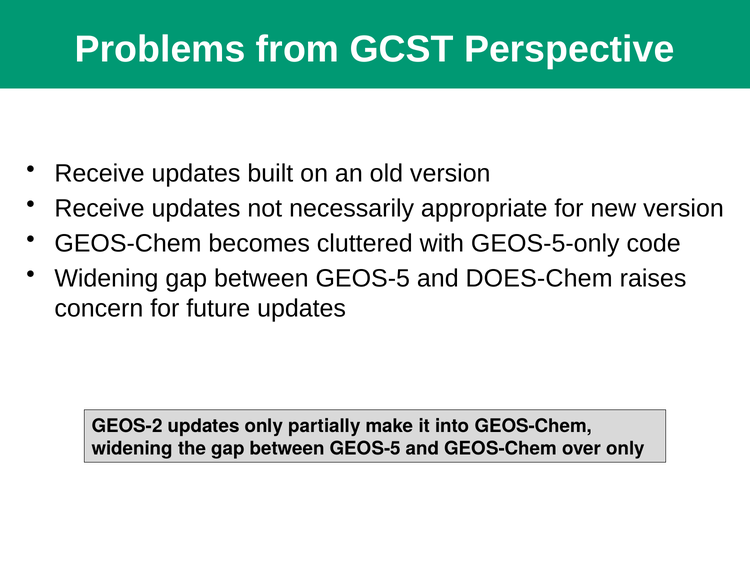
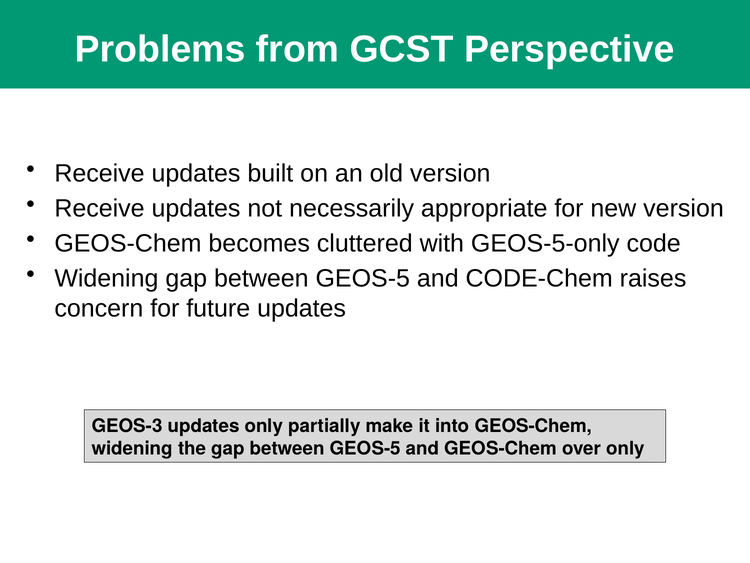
DOES-Chem: DOES-Chem -> CODE-Chem (539, 278)
GEOS-2: GEOS-2 -> GEOS-3 (127, 426)
